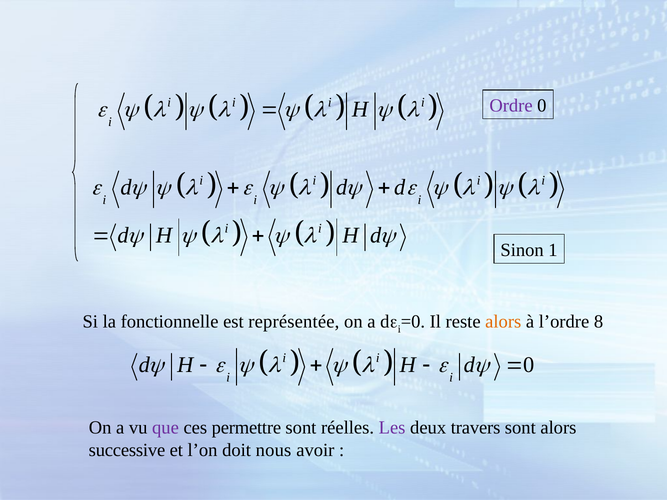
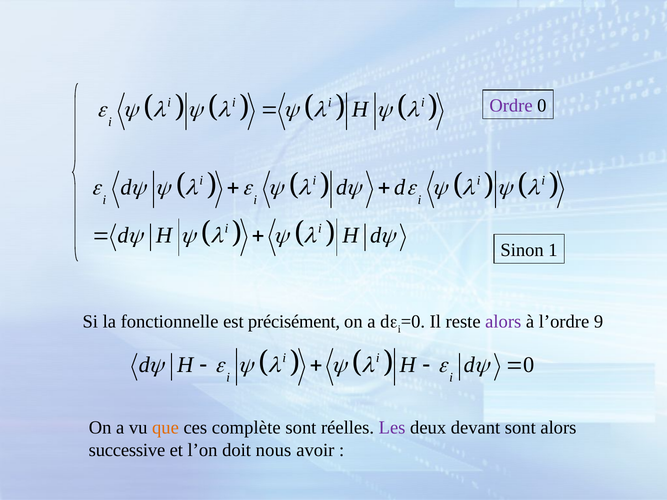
représentée: représentée -> précisément (294, 322)
alors colour: orange -> purple (503, 322)
8: 8 -> 9 (599, 322)
que colour: purple -> orange (165, 428)
permettre: permettre -> complète (246, 428)
travers: travers -> devant (476, 428)
